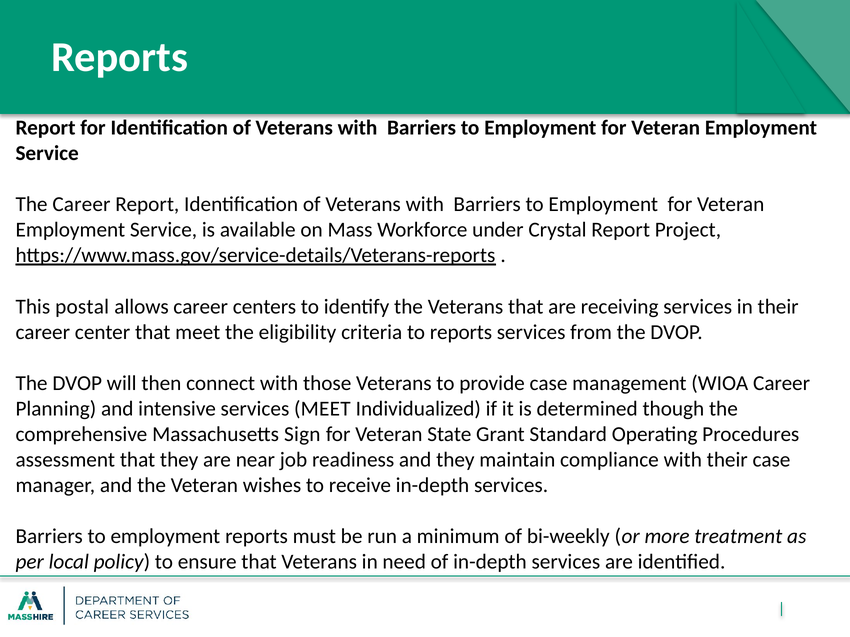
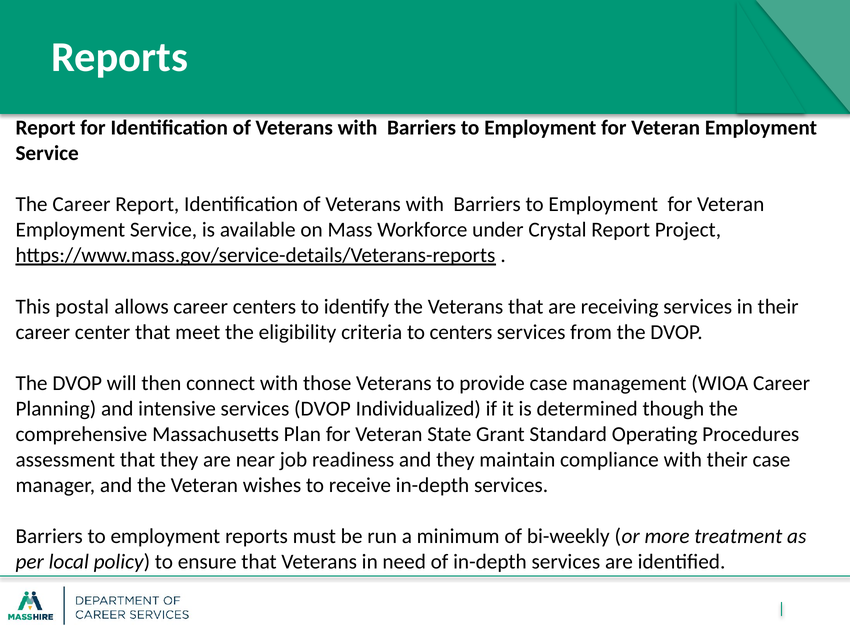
to reports: reports -> centers (461, 332)
services MEET: MEET -> DVOP (322, 409)
Sign: Sign -> Plan (302, 434)
